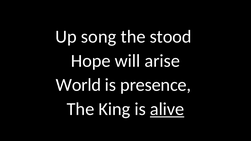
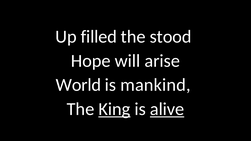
song: song -> filled (99, 37)
presence: presence -> mankind (155, 85)
King underline: none -> present (114, 109)
